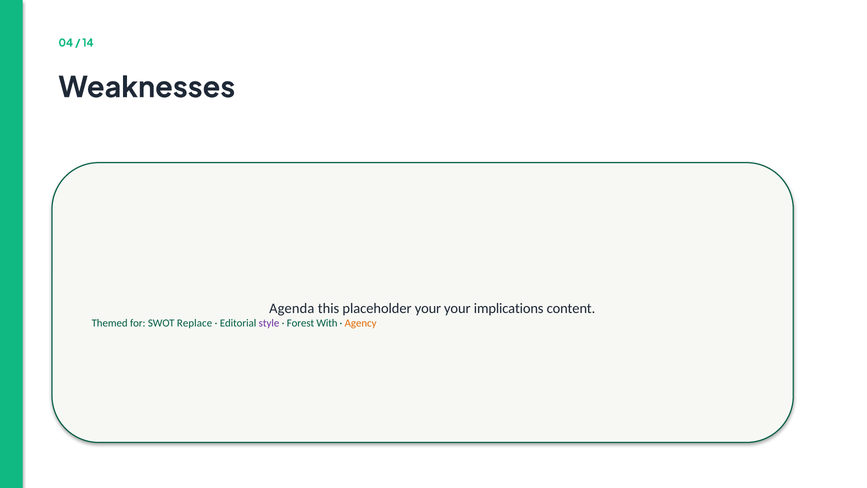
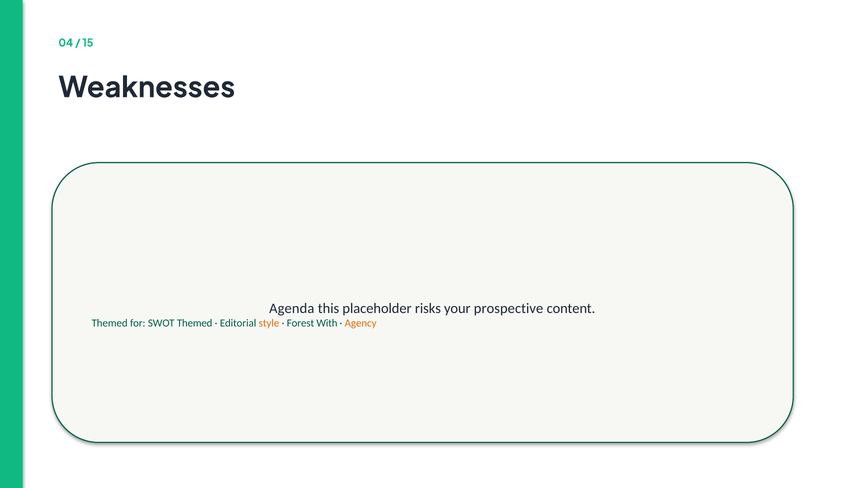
14: 14 -> 15 (88, 43)
placeholder your: your -> risks (428, 308)
implications: implications -> prospective (509, 308)
SWOT Replace: Replace -> Themed (195, 323)
style colour: purple -> orange (269, 323)
